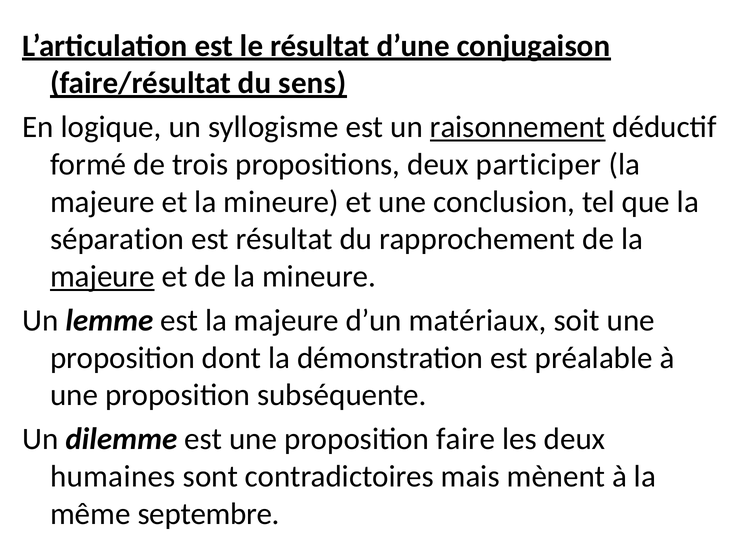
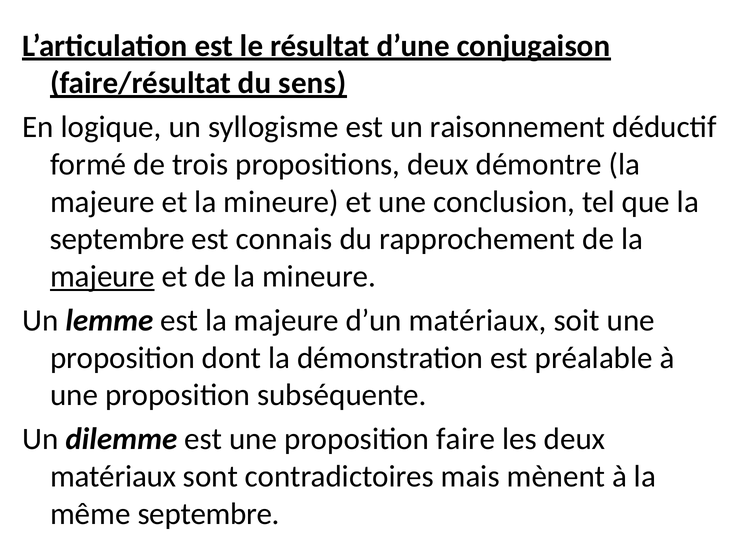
raisonnement underline: present -> none (518, 127)
participer: participer -> démontre (539, 164)
séparation: séparation -> septembre (117, 239)
est résultat: résultat -> connais (284, 239)
humaines: humaines -> matériaux (113, 476)
